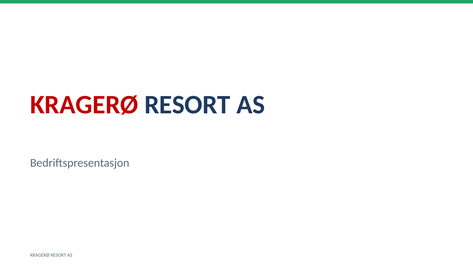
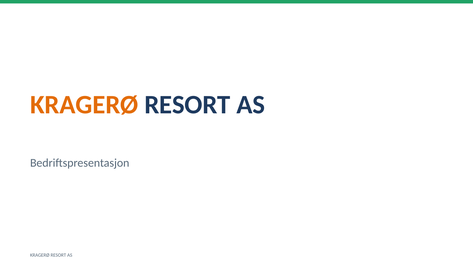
KRAGERØ colour: red -> orange (84, 105)
